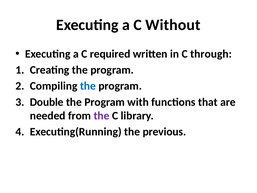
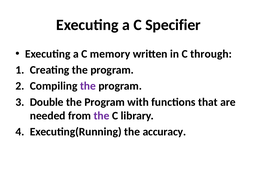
Without: Without -> Specifier (173, 25)
required: required -> memory (110, 54)
the colour: blue -> purple (88, 86)
previous: previous -> accuracy (164, 132)
